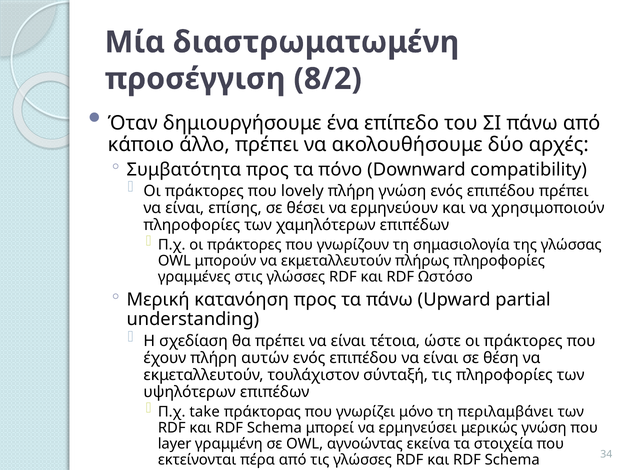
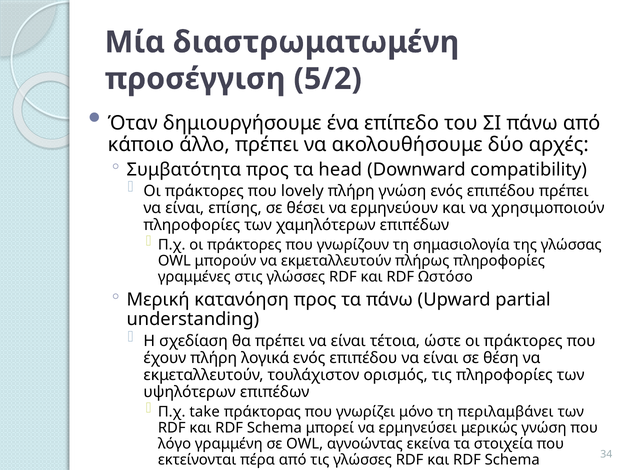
8/2: 8/2 -> 5/2 (328, 79)
πόνο: πόνο -> head (340, 170)
αυτών: αυτών -> λογικά (265, 358)
σύνταξή: σύνταξή -> ορισμός (396, 375)
layer: layer -> λόγο (175, 444)
